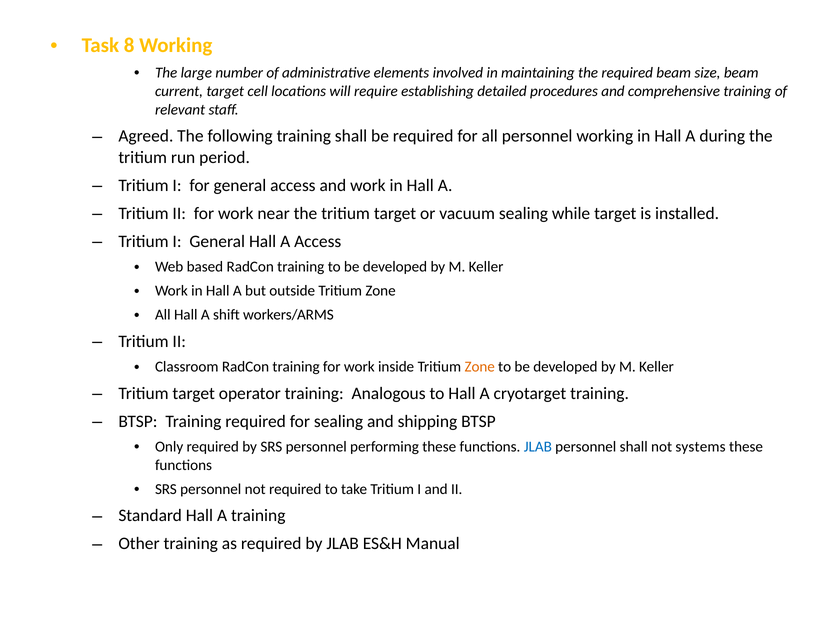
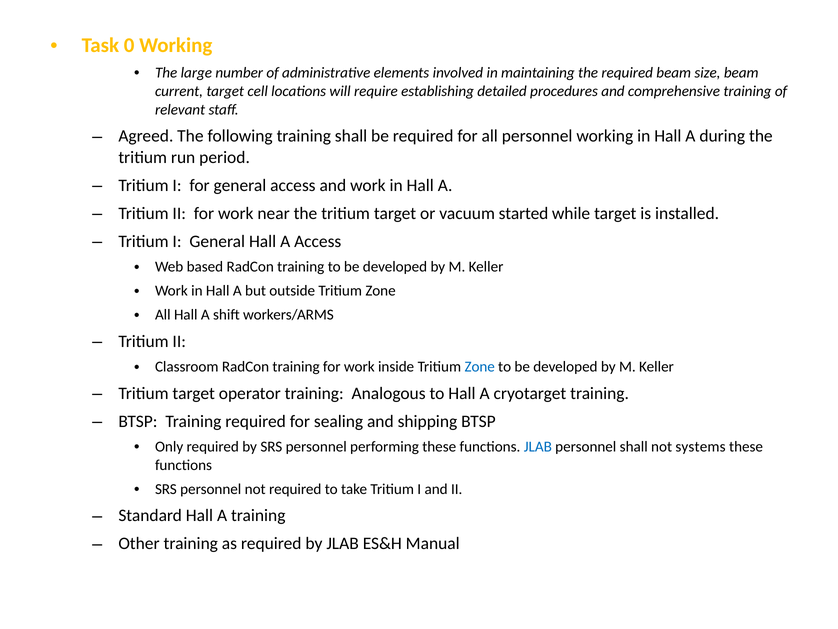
8: 8 -> 0 (129, 45)
vacuum sealing: sealing -> started (524, 213)
Zone colour: orange -> blue (480, 367)
